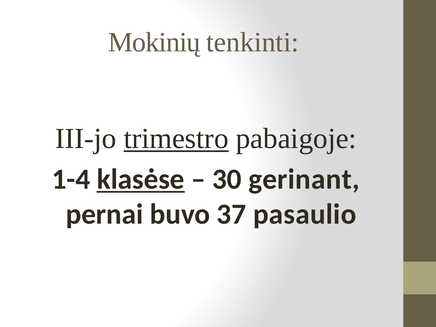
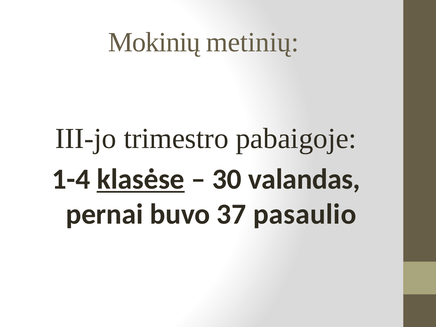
tenkinti: tenkinti -> metinių (252, 42)
trimestro underline: present -> none (176, 139)
gerinant: gerinant -> valandas (304, 179)
